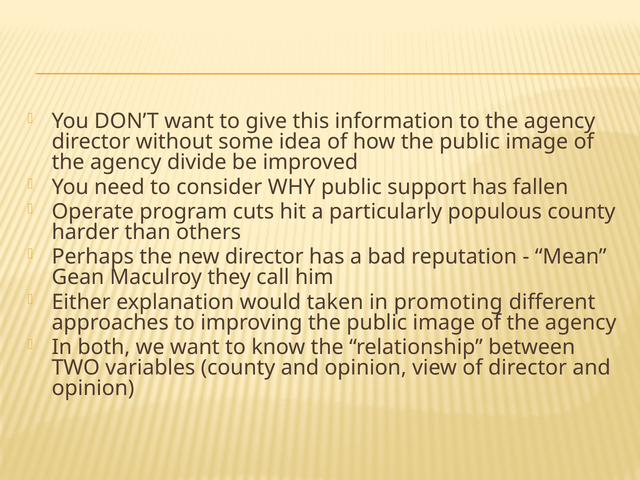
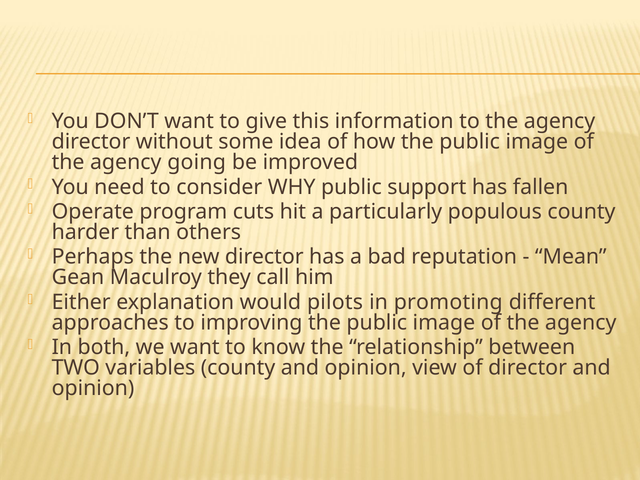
divide: divide -> going (197, 162)
taken: taken -> pilots (335, 302)
